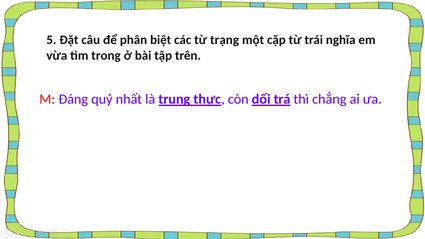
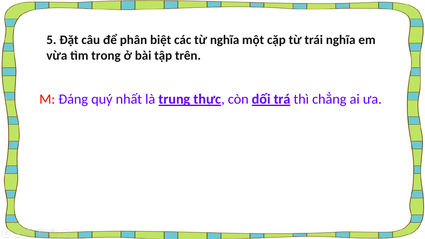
từ trạng: trạng -> nghĩa (225, 40)
